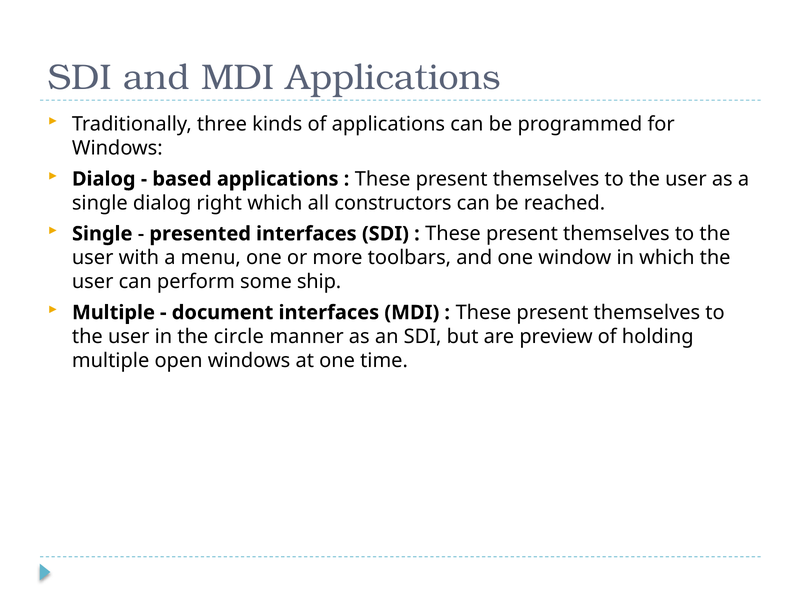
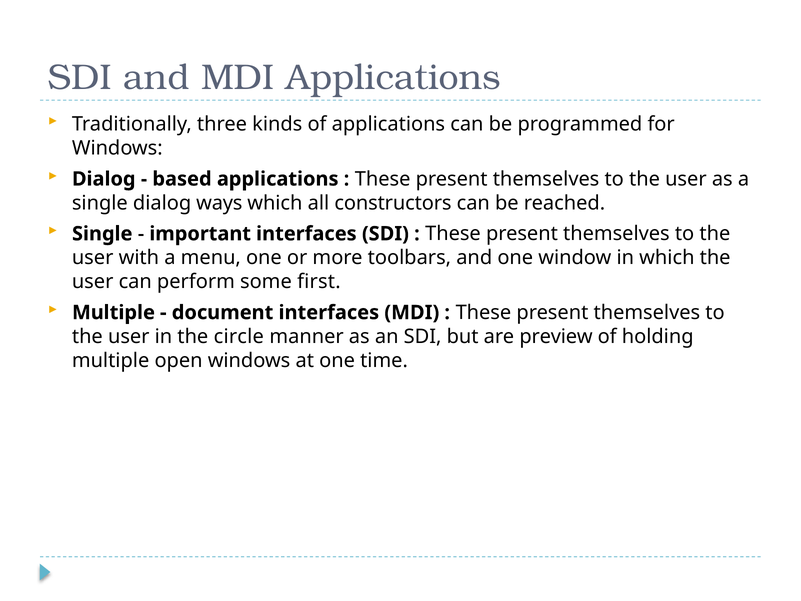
right: right -> ways (219, 203)
presented: presented -> important (200, 234)
ship: ship -> first (319, 282)
